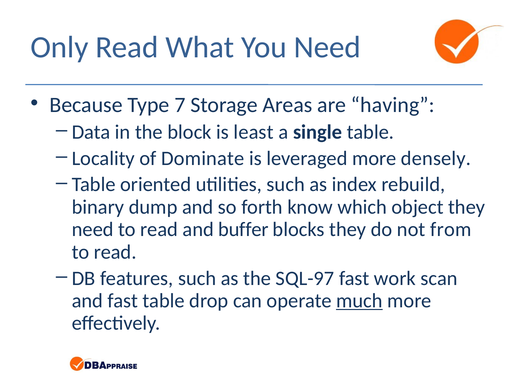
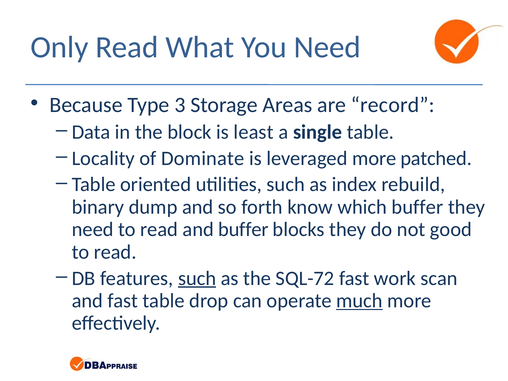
7: 7 -> 3 (180, 105)
having: having -> record (393, 105)
densely: densely -> patched (436, 158)
which object: object -> buffer (417, 207)
from: from -> good (451, 230)
such underline: none -> present (197, 278)
SQL-97: SQL-97 -> SQL-72 (305, 278)
